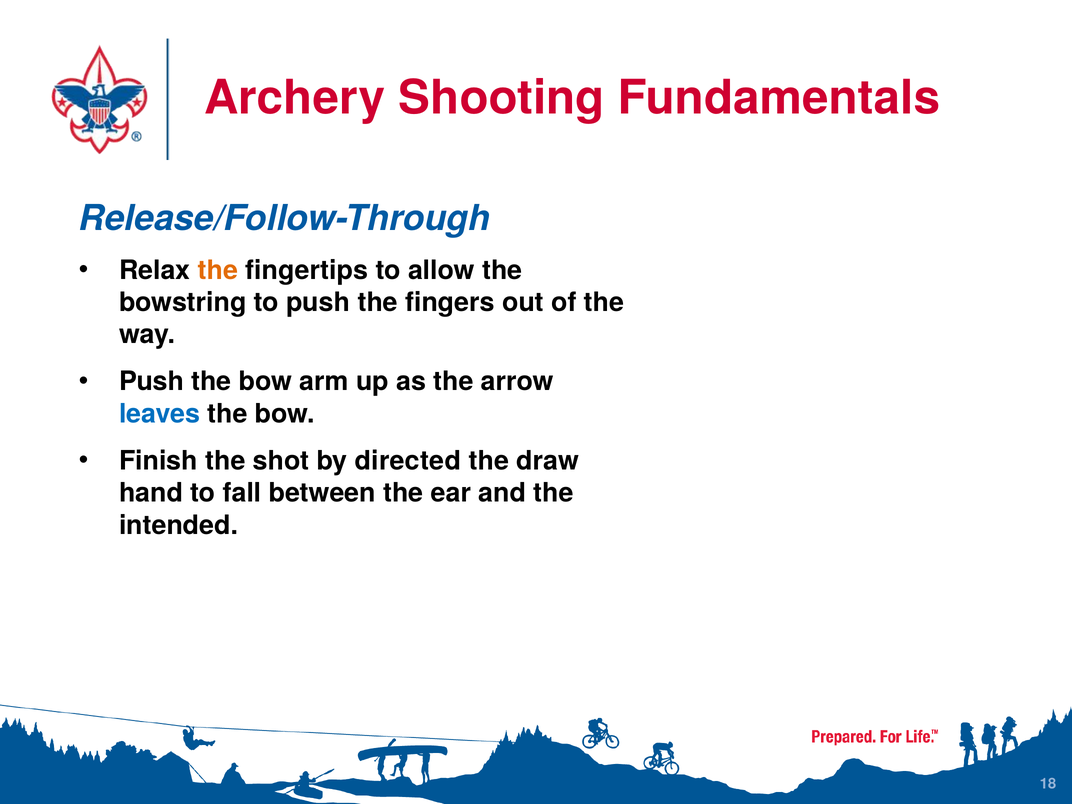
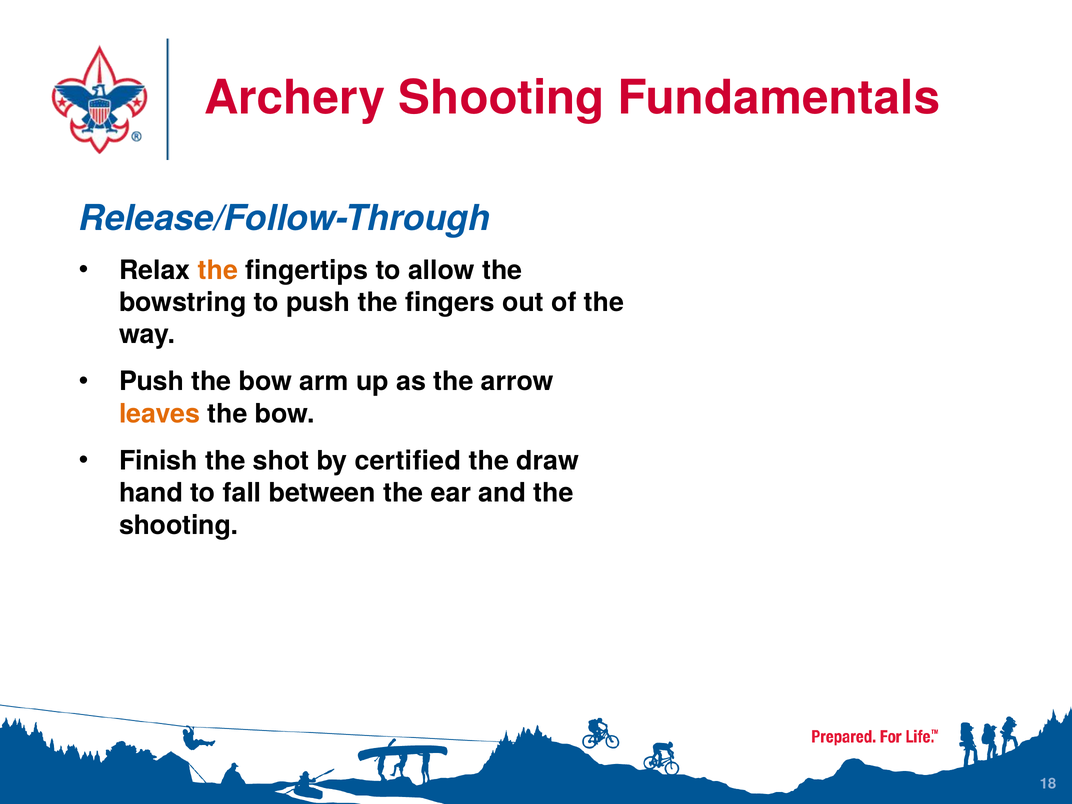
leaves colour: blue -> orange (160, 414)
directed: directed -> certified (408, 461)
intended: intended -> shooting (179, 525)
